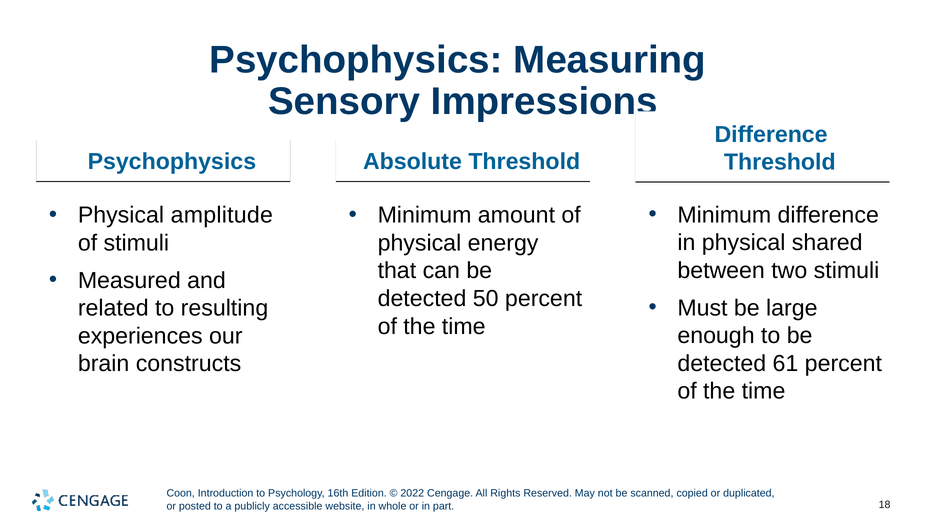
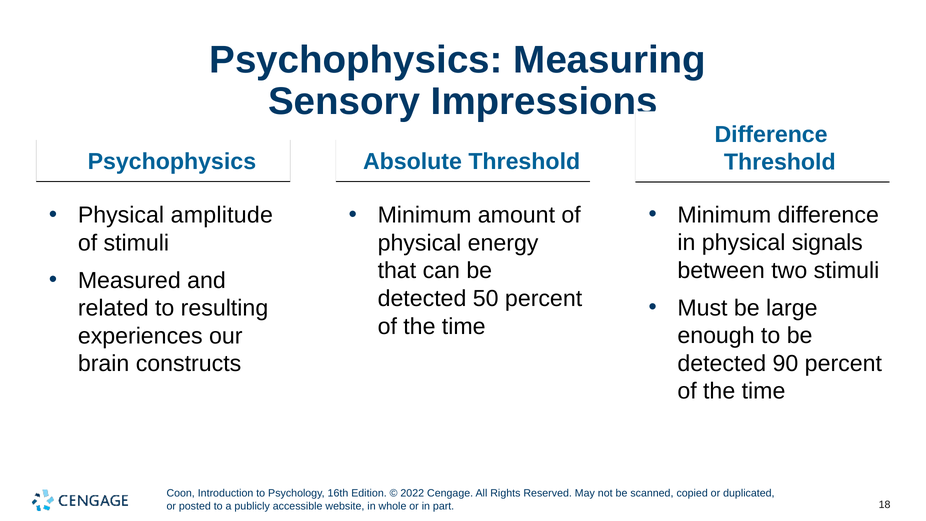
shared: shared -> signals (827, 243)
61: 61 -> 90 (785, 363)
